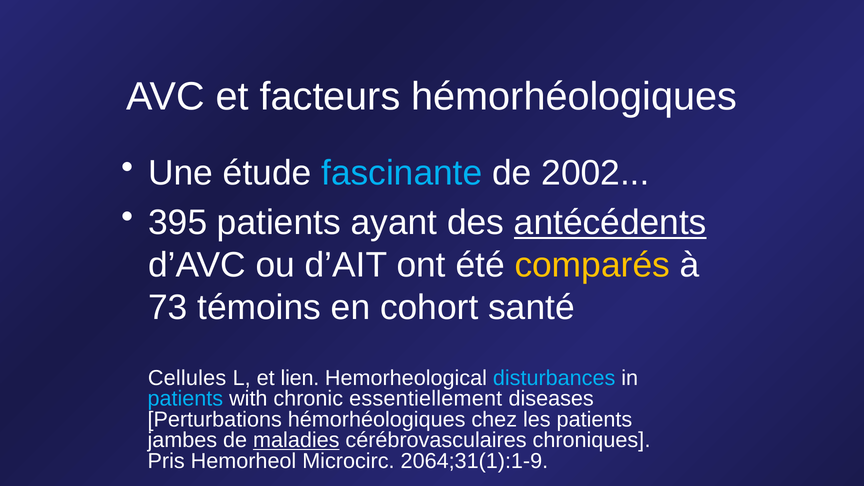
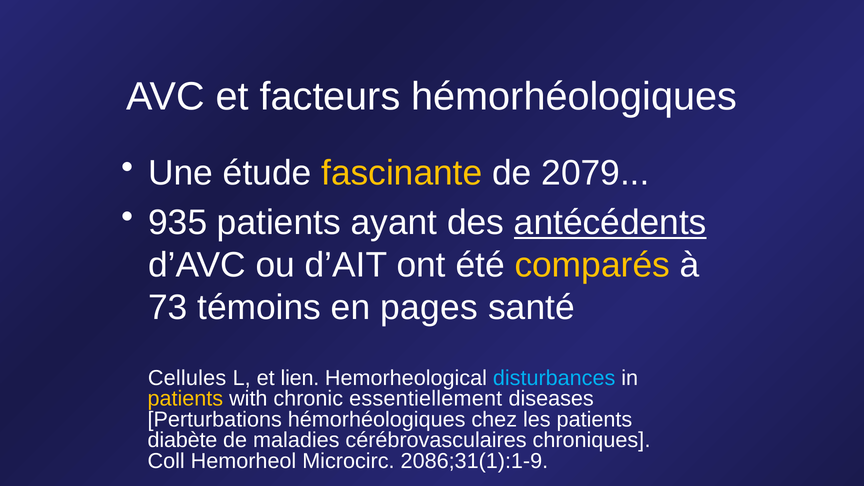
fascinante colour: light blue -> yellow (402, 173)
2002: 2002 -> 2079 (595, 173)
395: 395 -> 935 (178, 223)
cohort: cohort -> pages (429, 308)
patients colour: light blue -> yellow (185, 399)
jambes: jambes -> diabète (182, 440)
maladies underline: present -> none (296, 440)
Pris: Pris -> Coll (166, 461)
2064;31(1):1-9: 2064;31(1):1-9 -> 2086;31(1):1-9 (474, 461)
